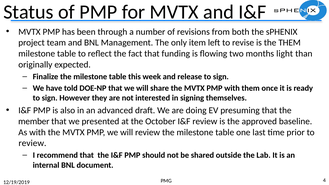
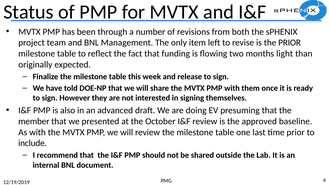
the THEM: THEM -> PRIOR (290, 43)
review: review -> include (33, 143)
